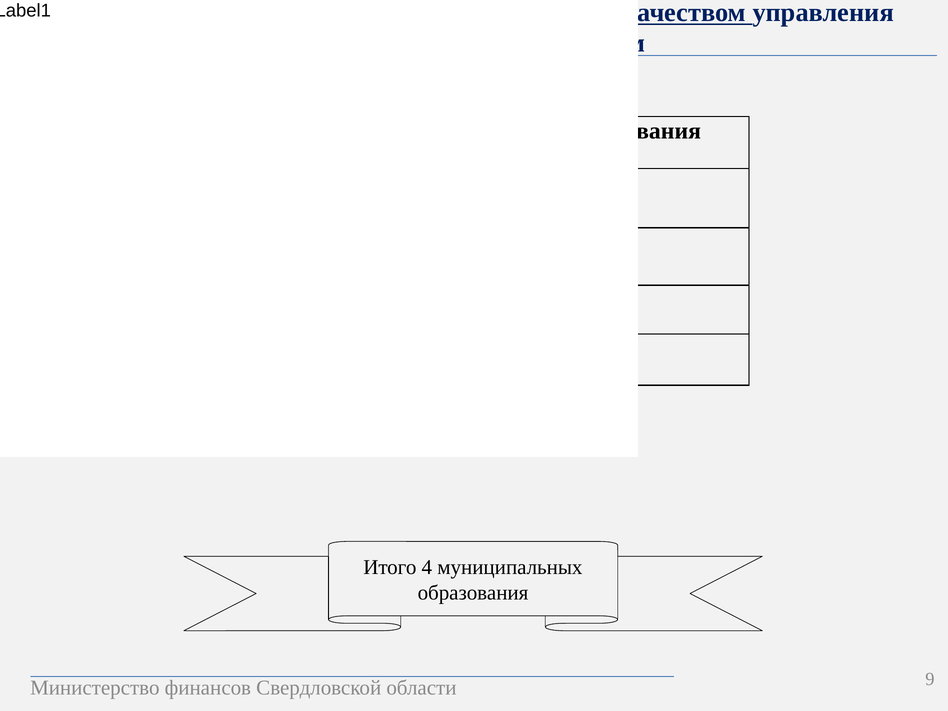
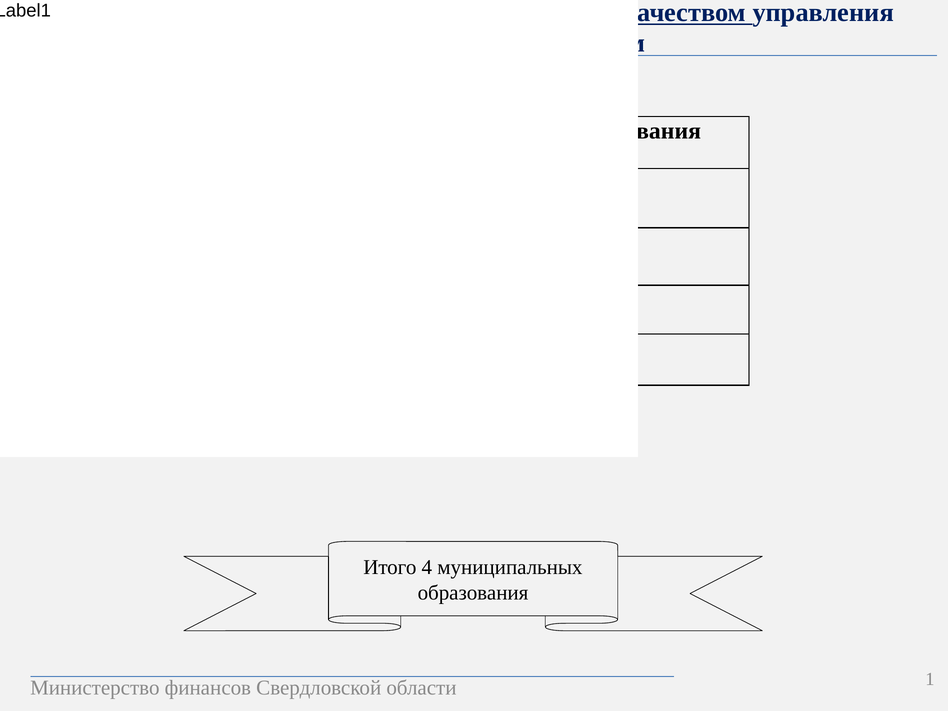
9: 9 -> 1 (930, 679)
